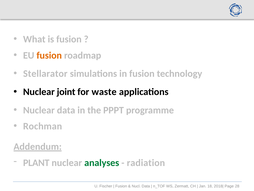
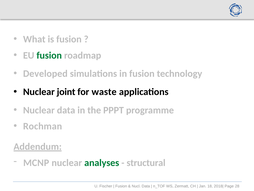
fusion colour: orange -> green (49, 55)
Stellarator: Stellarator -> Developed (45, 73)
PLANT: PLANT -> MCNP (36, 162)
radiation: radiation -> structural (146, 162)
